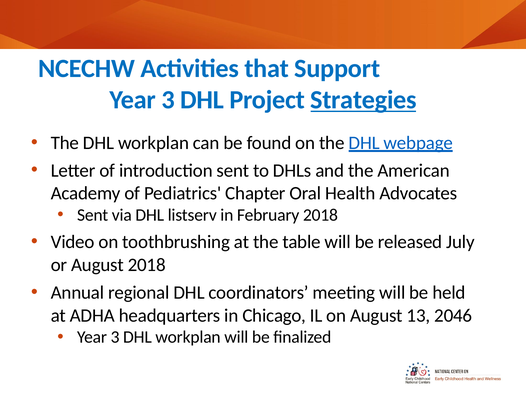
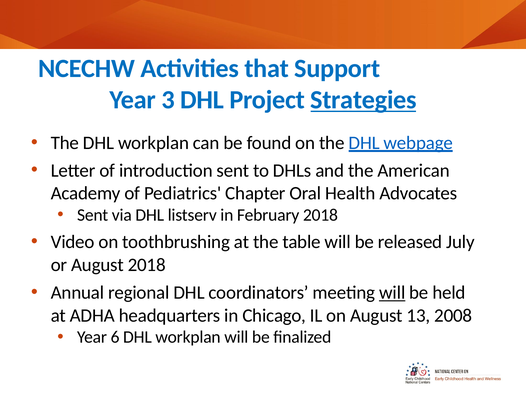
will underline: none -> present (392, 293)
2046: 2046 -> 2008 (453, 316)
3: 3 -> 6 (115, 338)
